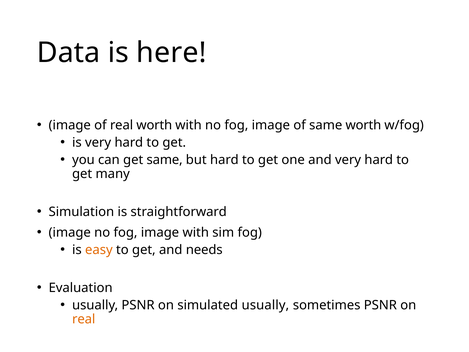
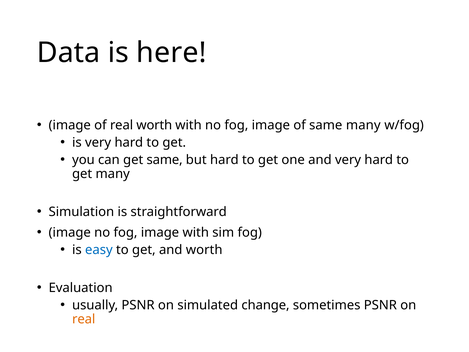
same worth: worth -> many (363, 125)
easy colour: orange -> blue (99, 250)
and needs: needs -> worth (204, 250)
simulated usually: usually -> change (265, 305)
